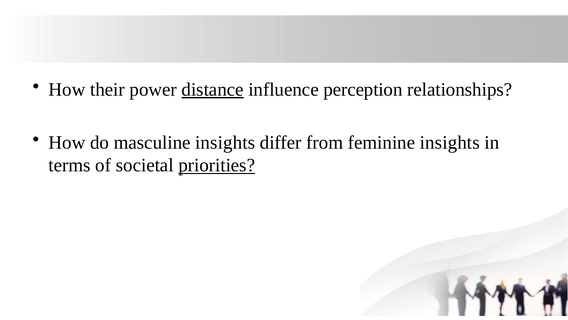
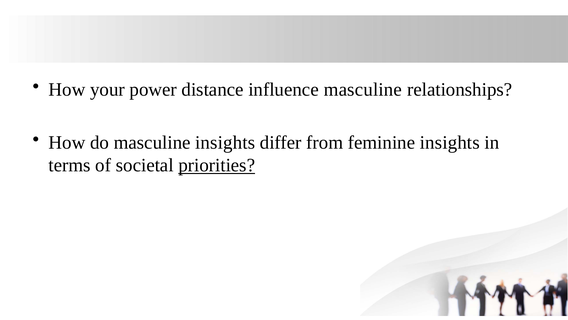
their: their -> your (107, 89)
distance underline: present -> none (213, 89)
influence perception: perception -> masculine (363, 89)
